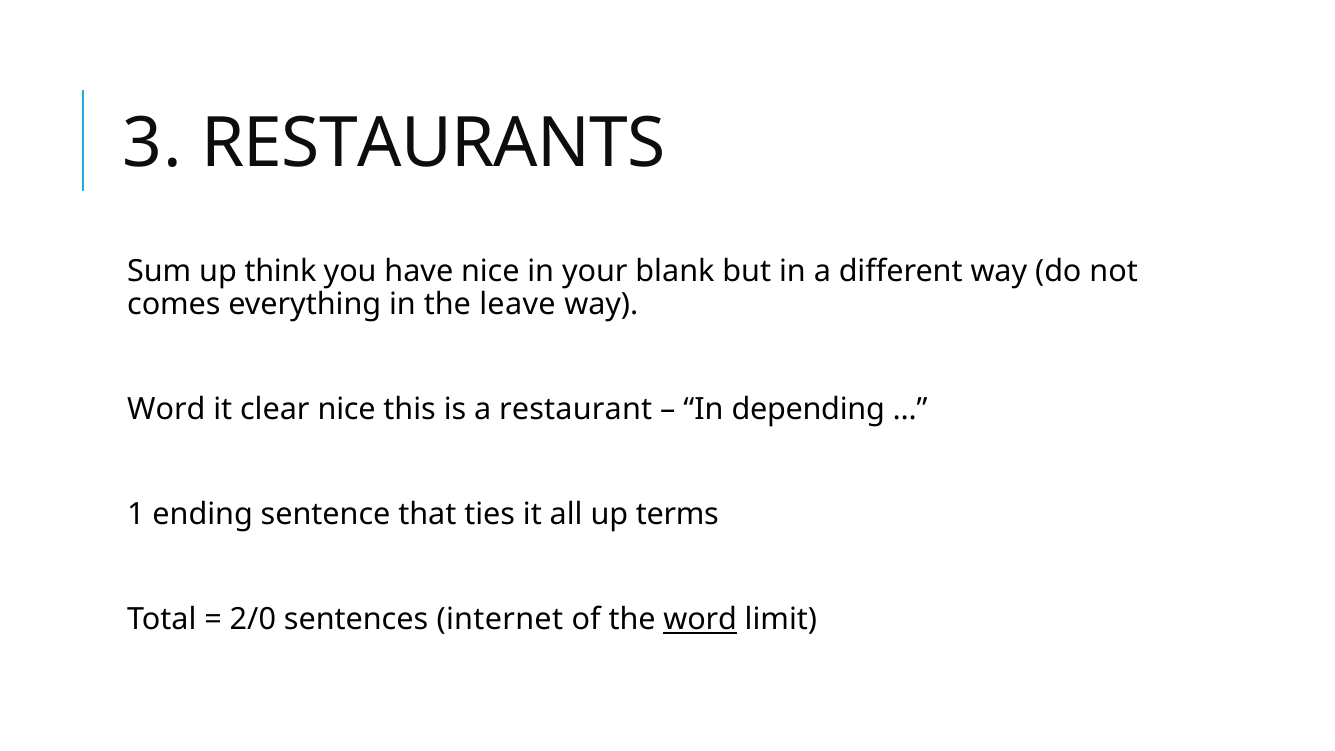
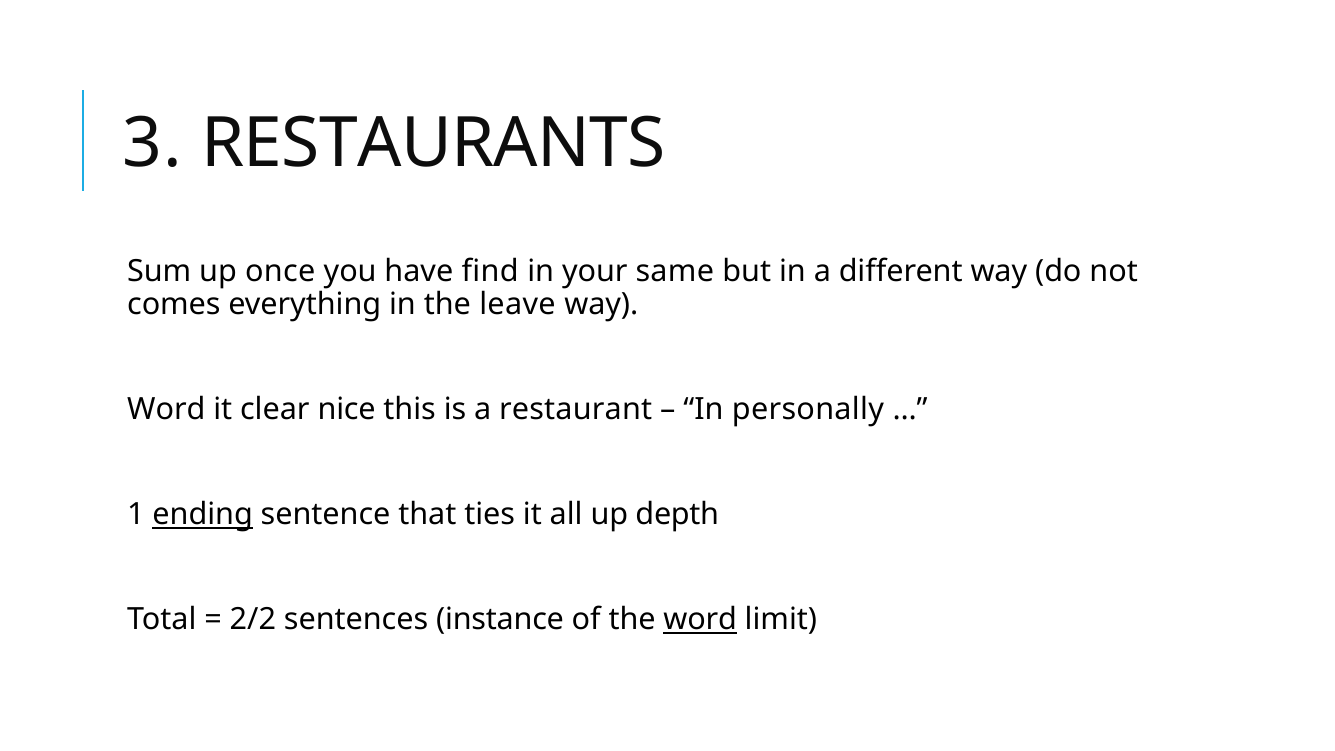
think: think -> once (280, 272)
have nice: nice -> find (490, 272)
blank: blank -> same (675, 272)
depending: depending -> personally (808, 410)
ending underline: none -> present (203, 514)
terms: terms -> depth (677, 514)
2/0: 2/0 -> 2/2 (253, 619)
internet: internet -> instance (500, 619)
